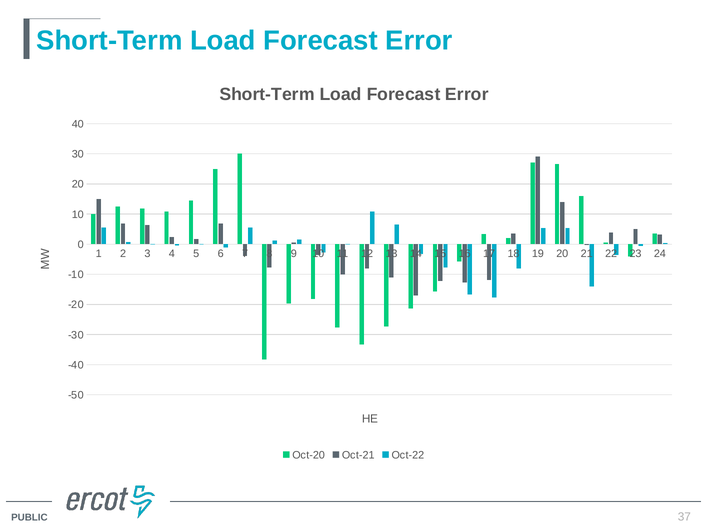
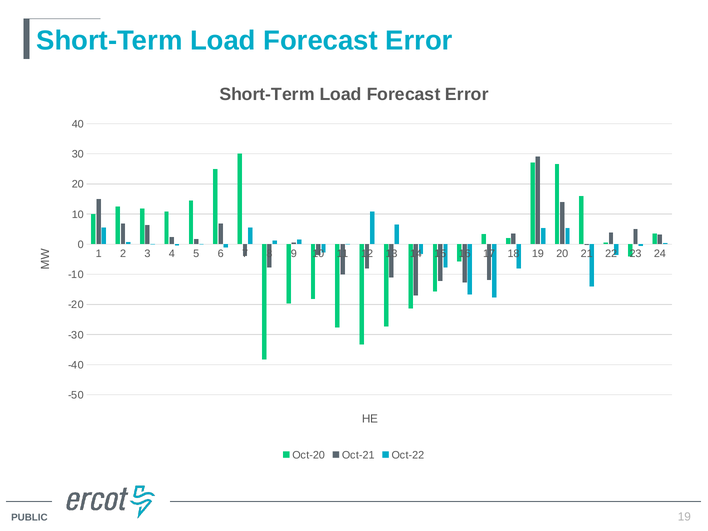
37: 37 -> 19 (684, 517)
